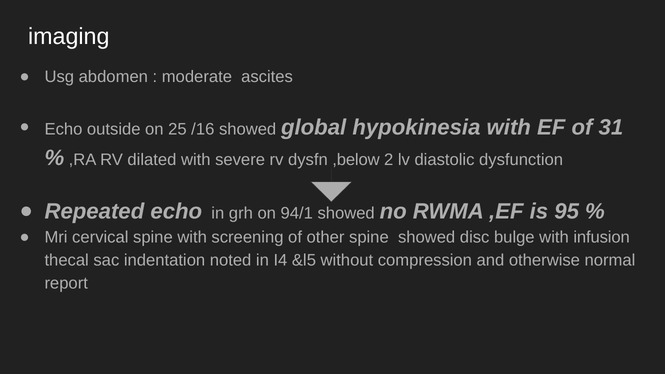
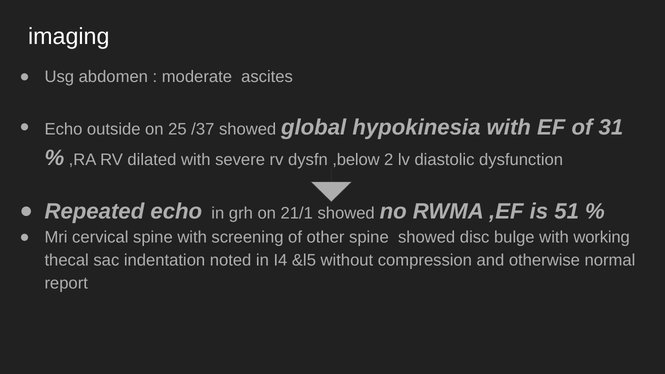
/16: /16 -> /37 (203, 129)
94/1: 94/1 -> 21/1 (297, 214)
95: 95 -> 51 (567, 212)
infusion: infusion -> working (602, 238)
